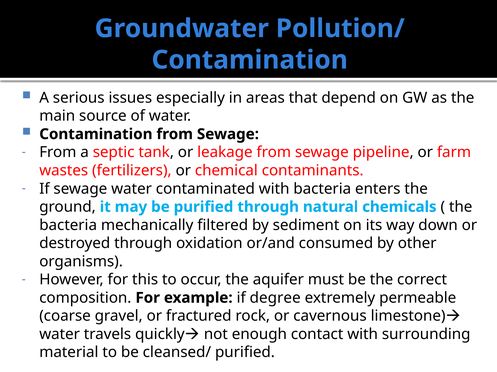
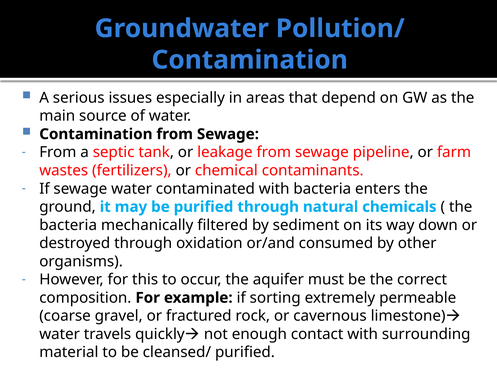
degree: degree -> sorting (275, 298)
